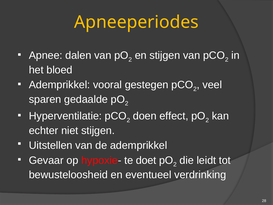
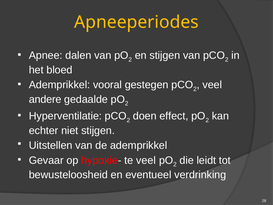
sparen: sparen -> andere (45, 99)
te doet: doet -> veel (146, 160)
